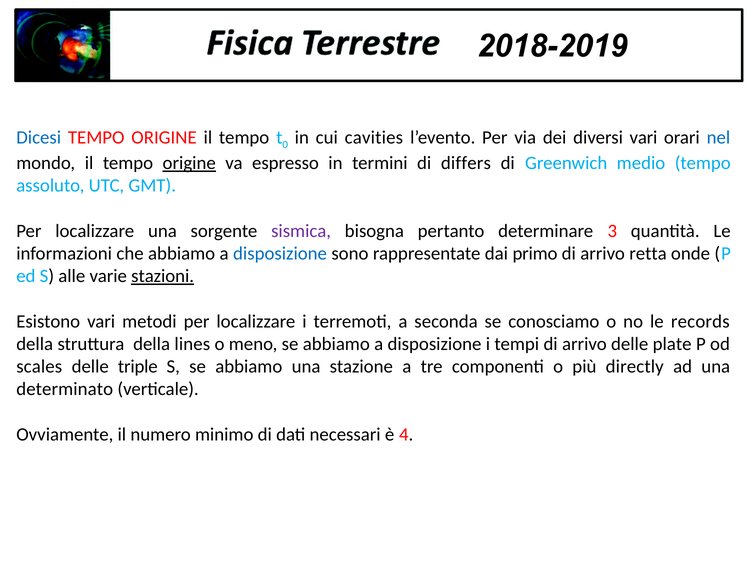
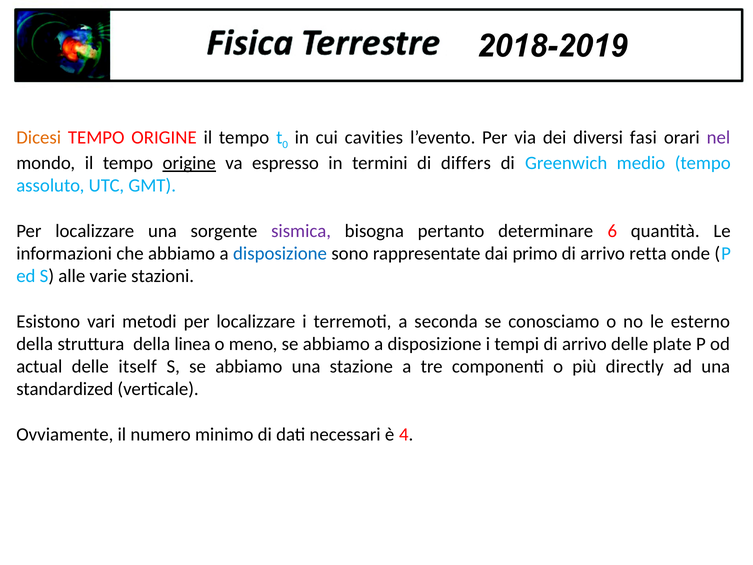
Dicesi colour: blue -> orange (39, 137)
diversi vari: vari -> fasi (643, 137)
nel colour: blue -> purple (718, 137)
3: 3 -> 6 (612, 231)
stazioni underline: present -> none (163, 276)
records: records -> esterno (700, 321)
lines: lines -> linea (192, 344)
scales: scales -> actual (39, 366)
triple: triple -> itself (138, 366)
determinato: determinato -> standardized (65, 389)
